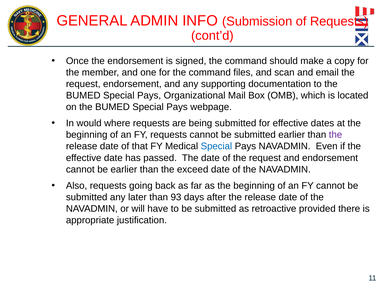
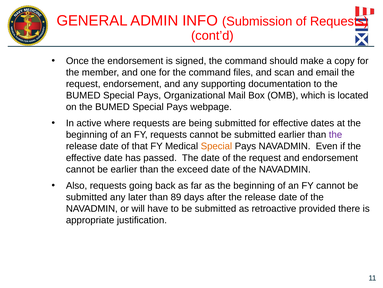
would: would -> active (89, 123)
Special colour: blue -> orange (216, 146)
93: 93 -> 89 (176, 197)
